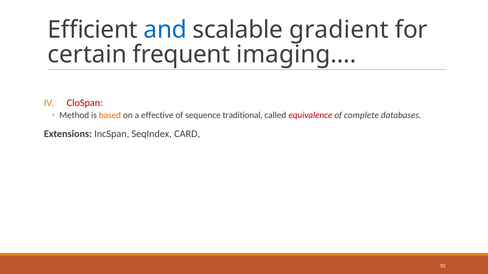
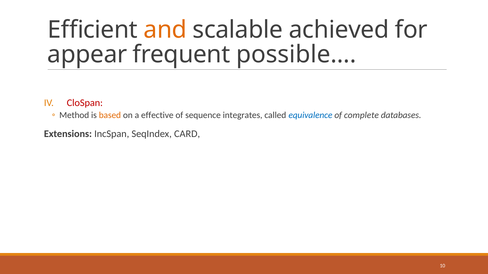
and colour: blue -> orange (165, 30)
gradient: gradient -> achieved (339, 30)
certain: certain -> appear (87, 55)
imaging…: imaging… -> possible… (296, 55)
traditional: traditional -> integrates (243, 115)
equivalence colour: red -> blue (310, 115)
